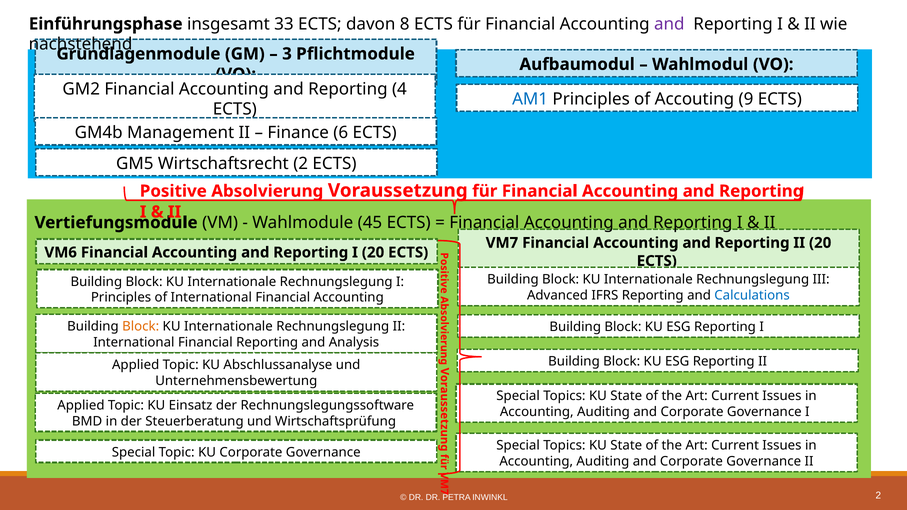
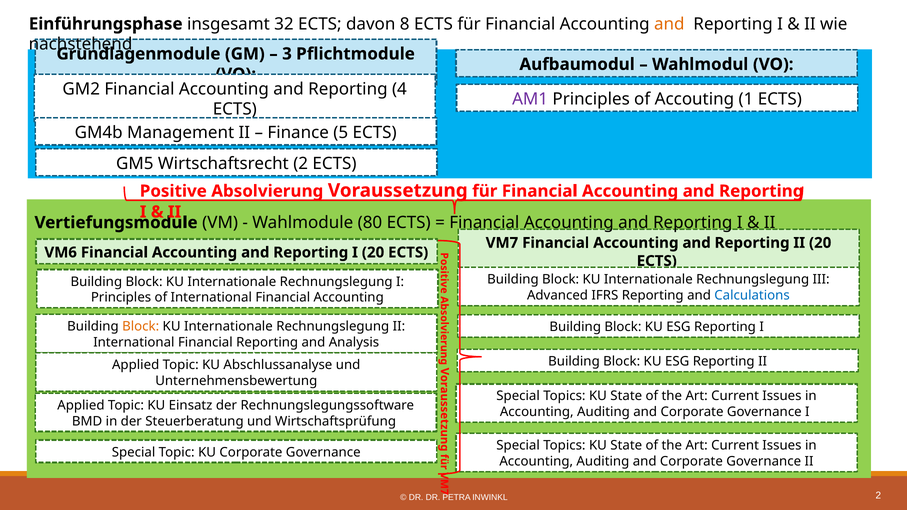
33: 33 -> 32 (284, 24)
and colour: purple -> orange (669, 24)
AM1 colour: blue -> purple (530, 99)
9: 9 -> 1 (746, 99)
6: 6 -> 5 (341, 133)
45: 45 -> 80 (370, 223)
